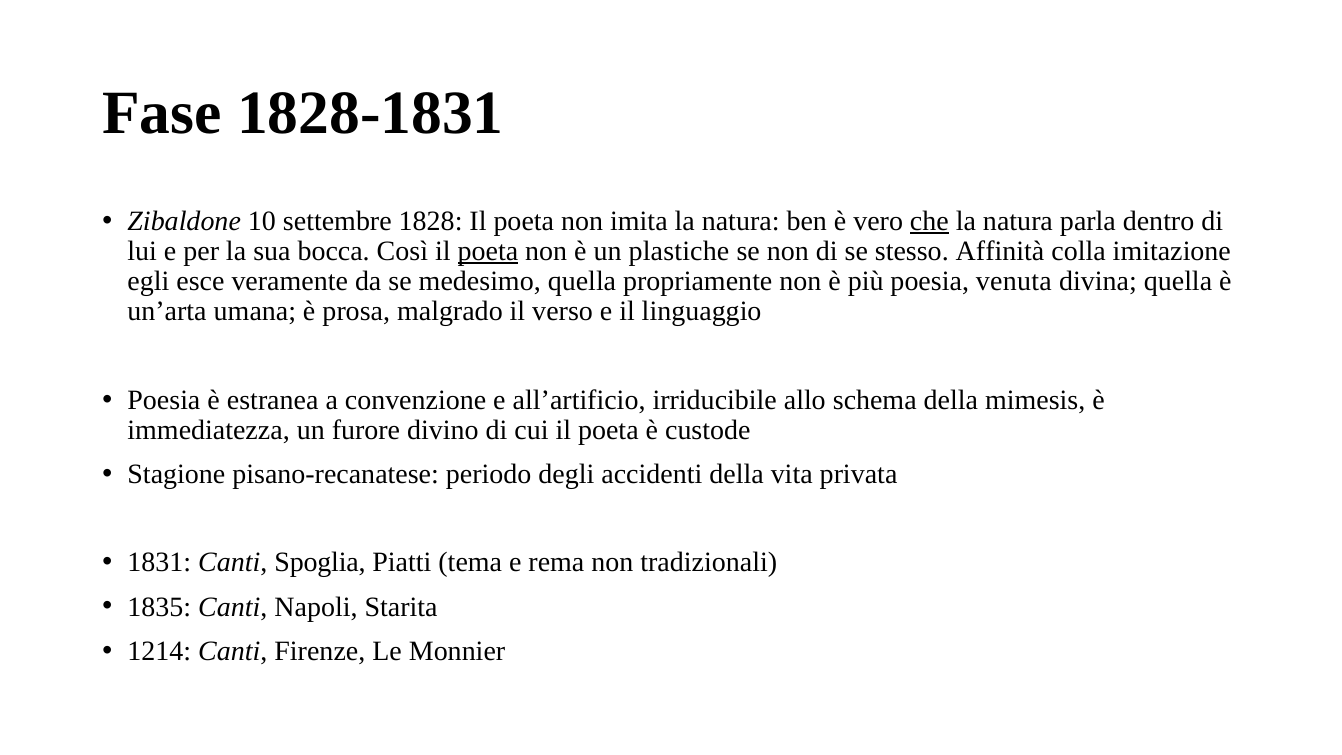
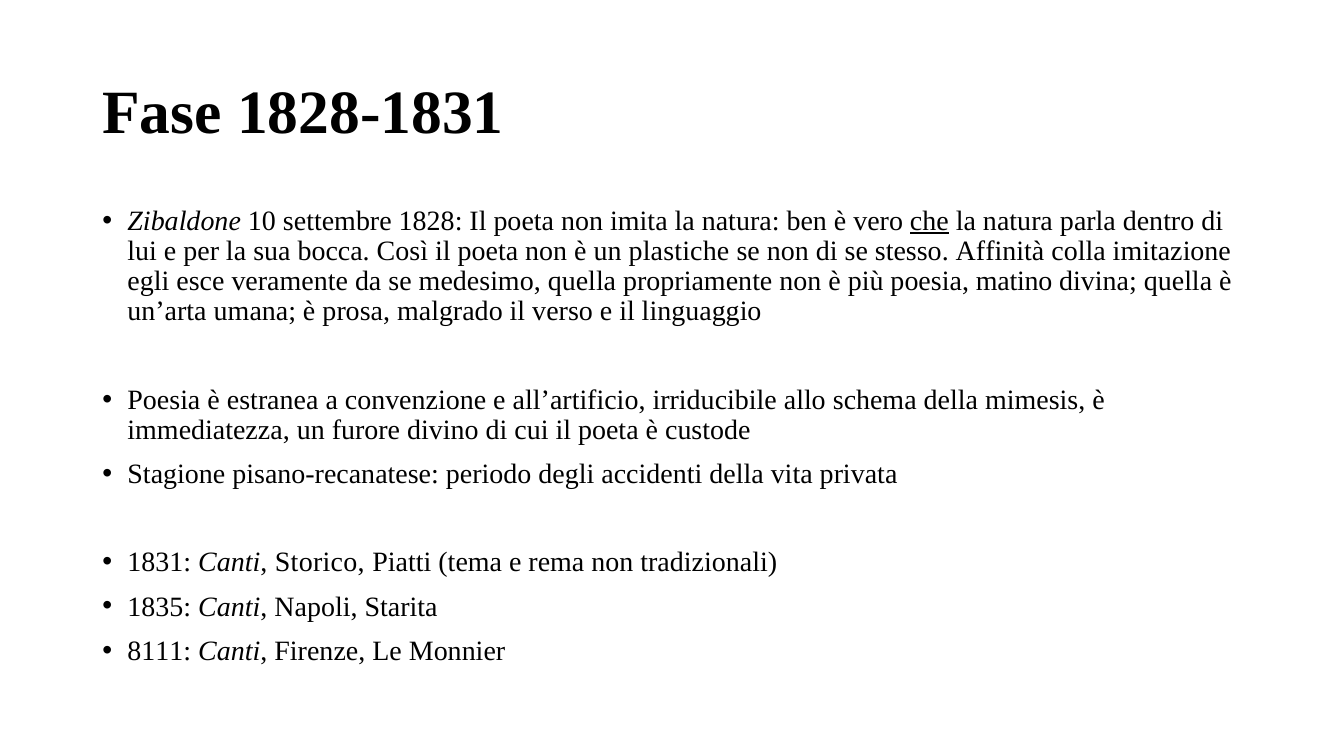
poeta underline: present -> none (488, 251)
venuta: venuta -> matino (1014, 281)
Spoglia: Spoglia -> Storico (320, 563)
1214: 1214 -> 8111 (159, 651)
